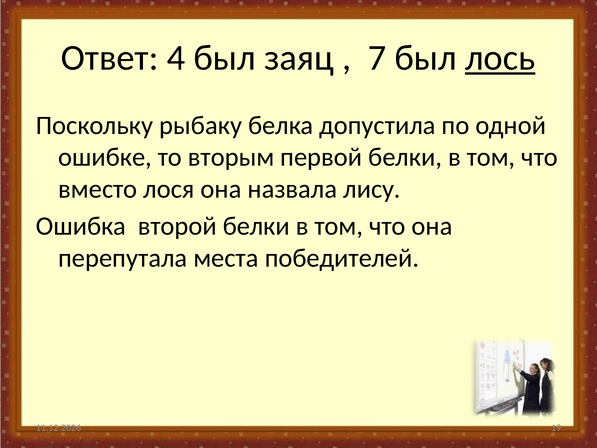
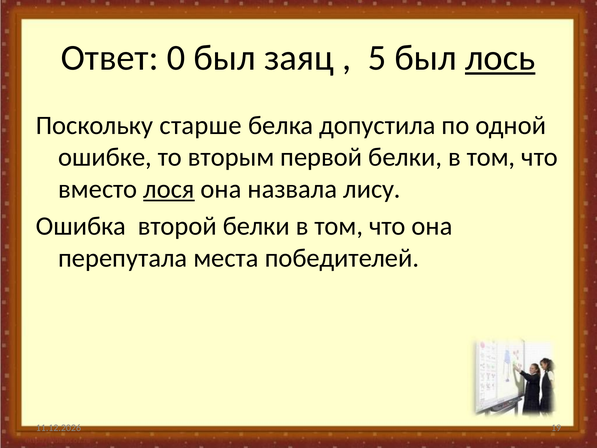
4: 4 -> 0 (176, 58)
7: 7 -> 5 (377, 58)
рыбаку: рыбаку -> старше (201, 125)
лося underline: none -> present (169, 189)
